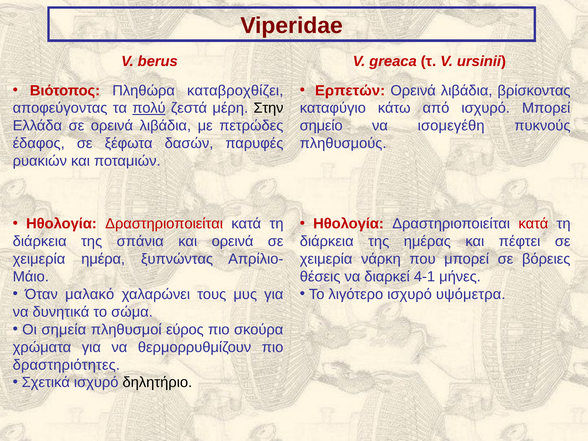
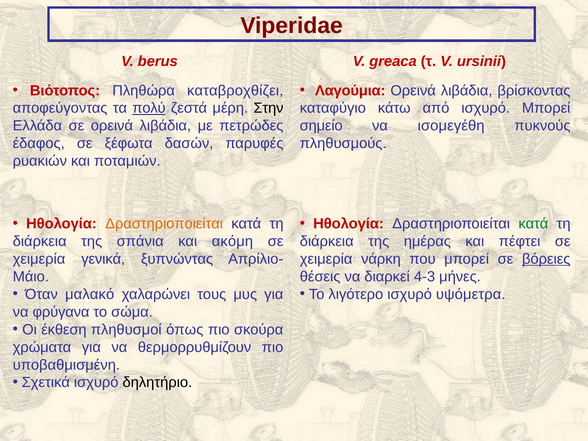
Ερπετών: Ερπετών -> Λαγούμια (350, 91)
Δραστηριοποιείται colour: red -> orange (164, 224)
κατά colour: red -> green (533, 224)
και ορεινά: ορεινά -> ακόμη (232, 241)
ημέρα: ημέρα -> γενικά (103, 259)
βόρειες underline: none -> present (546, 259)
4-1: 4-1 -> 4-3 (424, 277)
δυνητικά: δυνητικά -> φρύγανα (61, 312)
σημεία: σημεία -> έκθεση (64, 330)
εύρος: εύρος -> όπως (185, 330)
δραστηριότητες: δραστηριότητες -> υποβαθμισμένη (66, 365)
